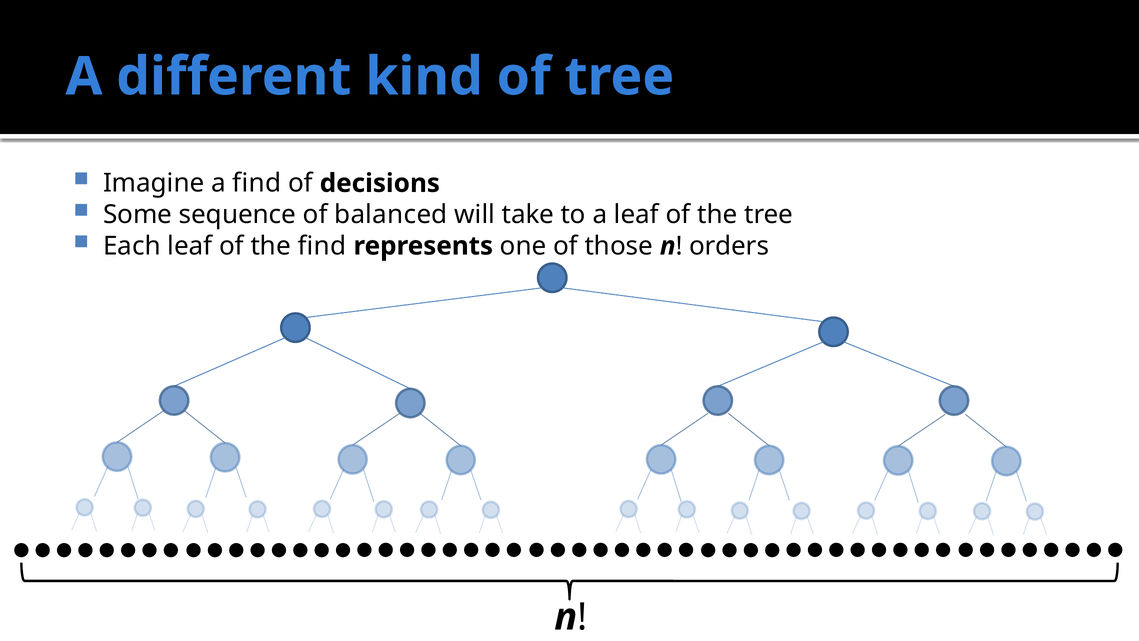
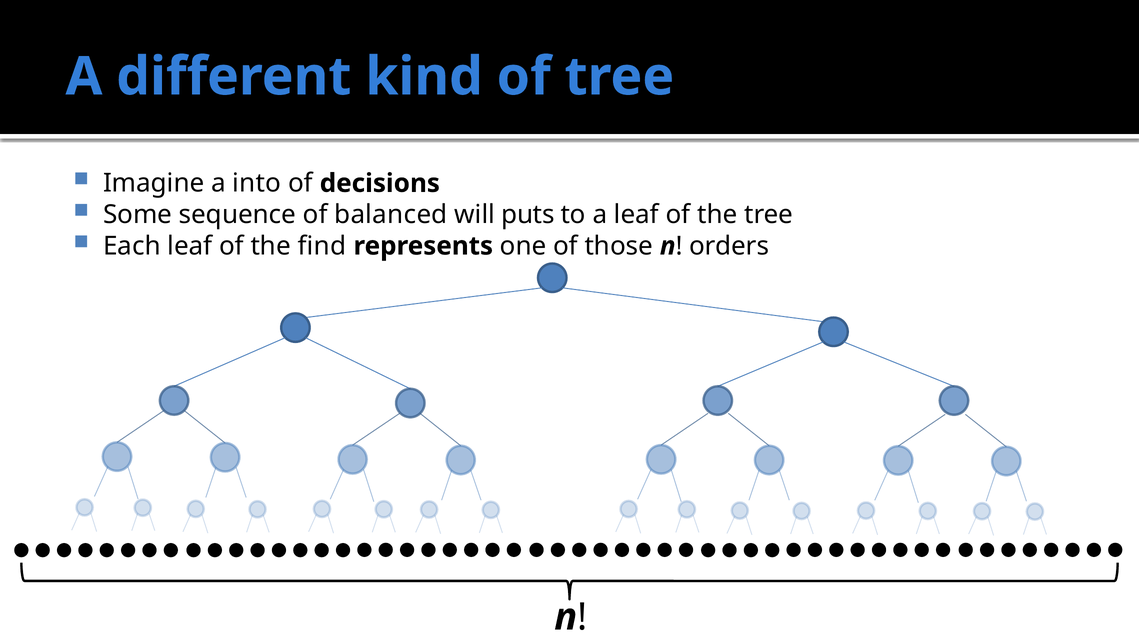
a find: find -> into (257, 183)
take: take -> puts (528, 215)
